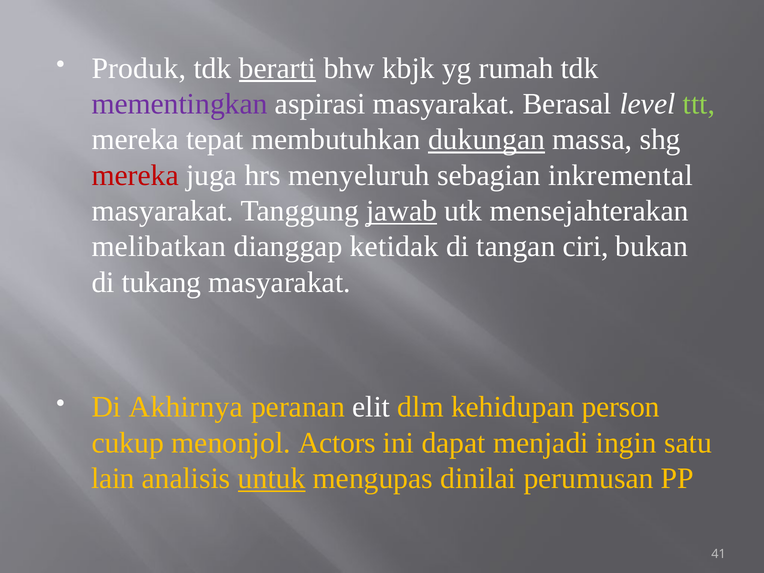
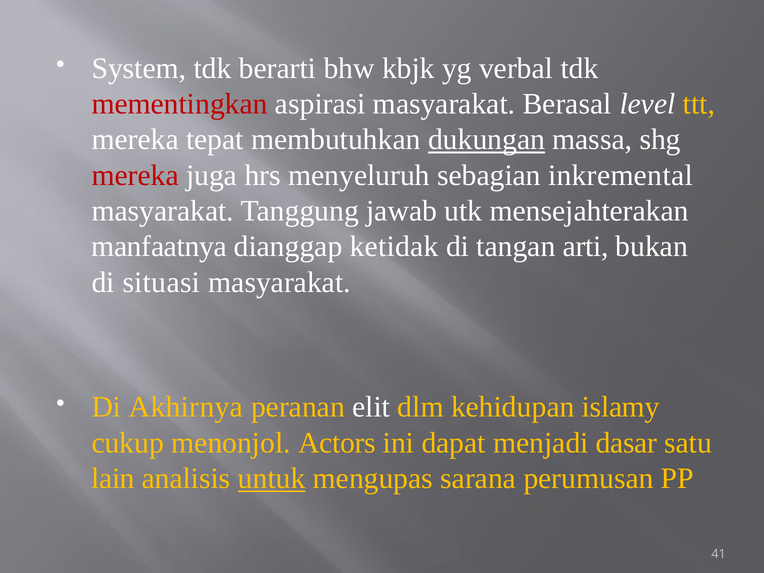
Produk: Produk -> System (139, 68)
berarti underline: present -> none (278, 68)
rumah: rumah -> verbal (516, 68)
mementingkan colour: purple -> red (180, 104)
ttt colour: light green -> yellow (699, 104)
jawab underline: present -> none (402, 211)
melibatkan: melibatkan -> manfaatnya (159, 247)
ciri: ciri -> arti (586, 247)
tukang: tukang -> situasi (161, 282)
person: person -> islamy (621, 407)
ingin: ingin -> dasar (626, 443)
dinilai: dinilai -> sarana (478, 479)
